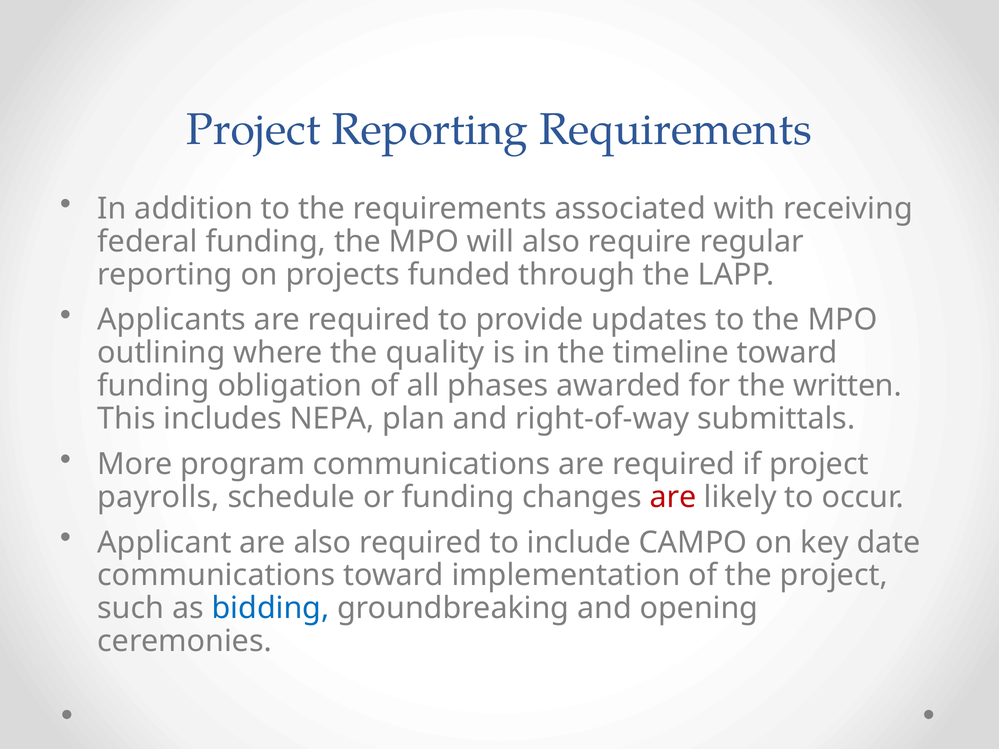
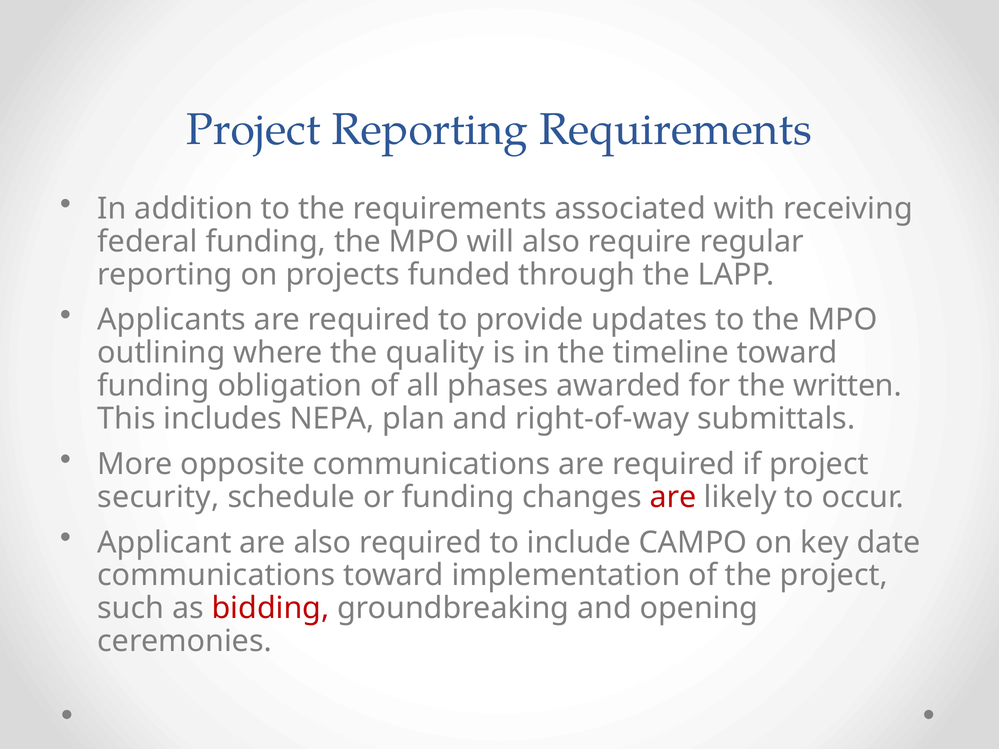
program: program -> opposite (243, 464)
payrolls: payrolls -> security (158, 497)
bidding colour: blue -> red (270, 609)
